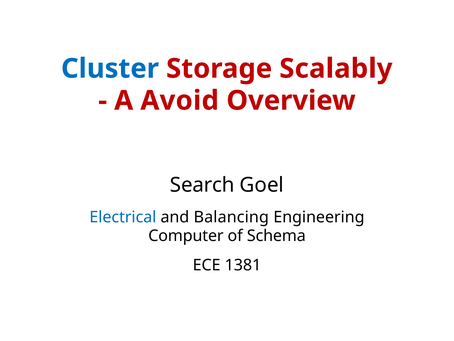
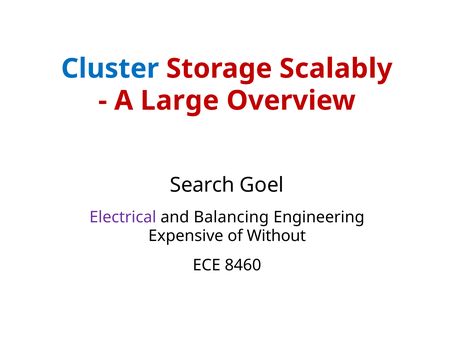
Avoid: Avoid -> Large (180, 101)
Electrical colour: blue -> purple (123, 217)
Computer: Computer -> Expensive (186, 236)
Schema: Schema -> Without (276, 236)
1381: 1381 -> 8460 (243, 265)
